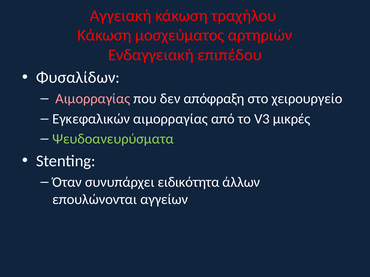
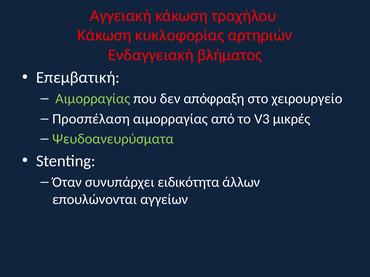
μοσχεύματος: μοσχεύματος -> κυκλοφορίας (180, 35)
επιπέδου: επιπέδου -> βλήματος (230, 55)
Φυσαλίδων: Φυσαλίδων -> Επεμβατική (78, 78)
Αιμορραγίας colour: pink -> light green (93, 99)
Εγκεφαλικών: Εγκεφαλικών -> Προσπέλαση (91, 119)
